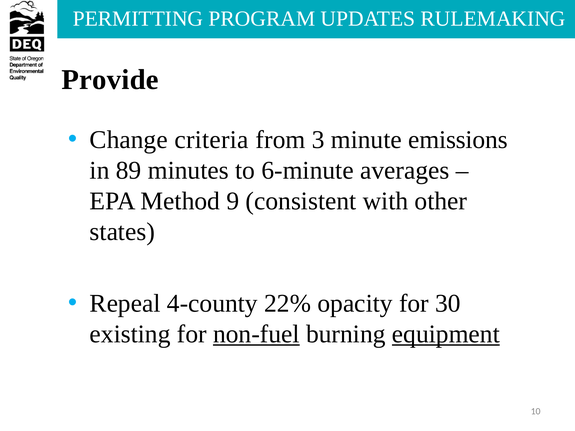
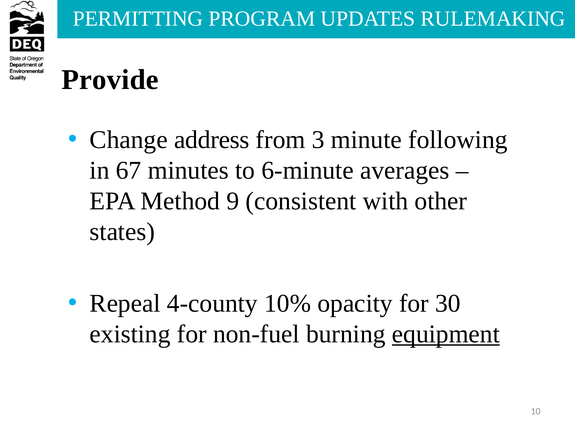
criteria: criteria -> address (212, 140)
emissions: emissions -> following (458, 140)
89: 89 -> 67 (129, 171)
22%: 22% -> 10% (288, 304)
non-fuel underline: present -> none (256, 334)
